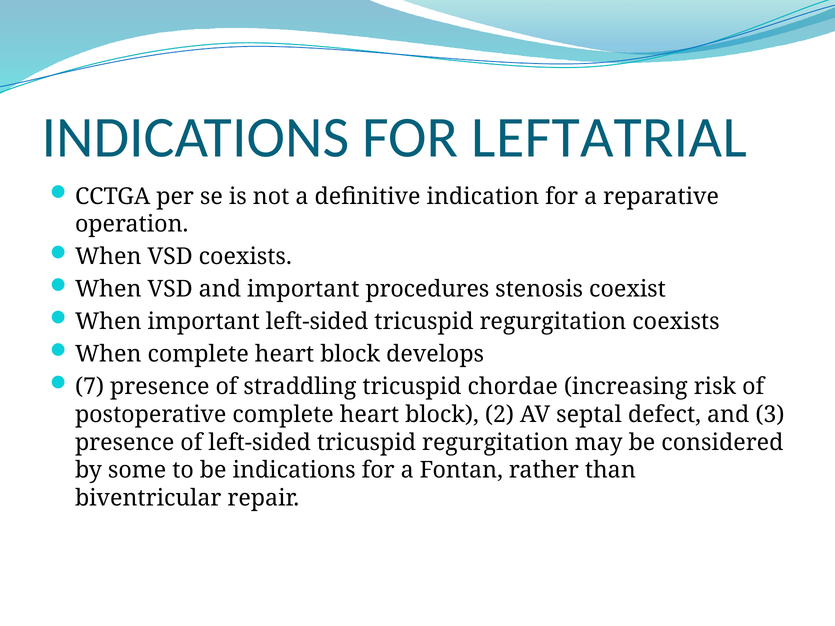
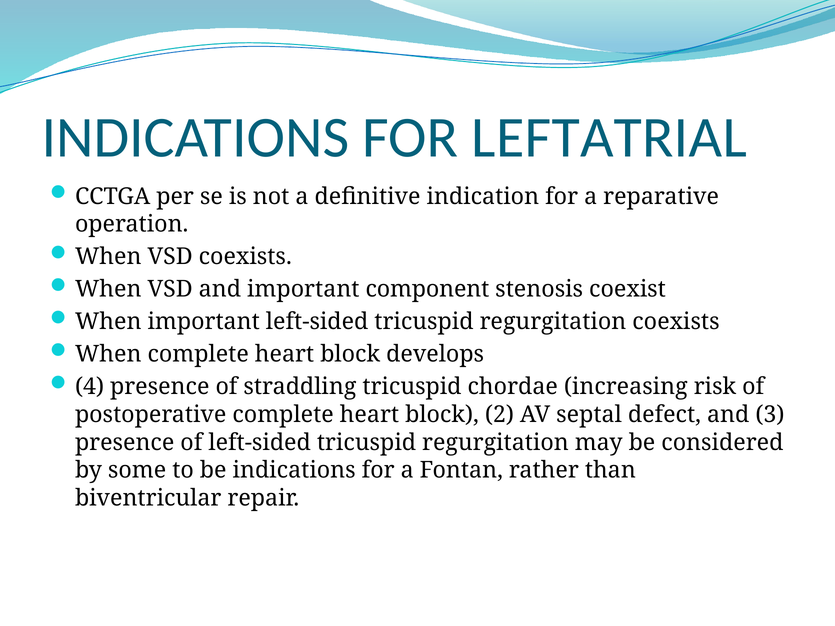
procedures: procedures -> component (427, 289)
7: 7 -> 4 (90, 387)
